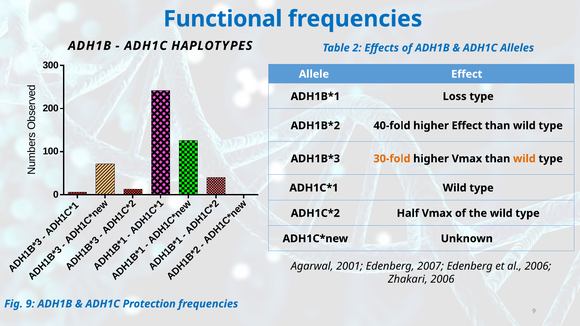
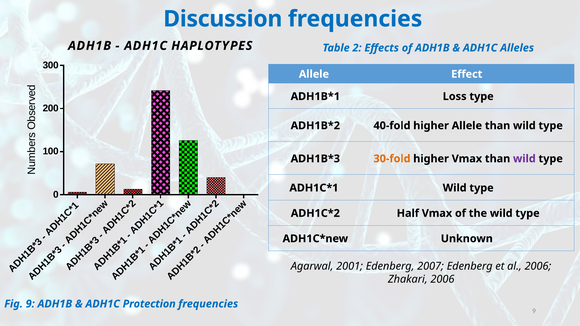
Functional: Functional -> Discussion (223, 19)
higher Effect: Effect -> Allele (467, 126)
wild colour: orange -> purple (524, 159)
